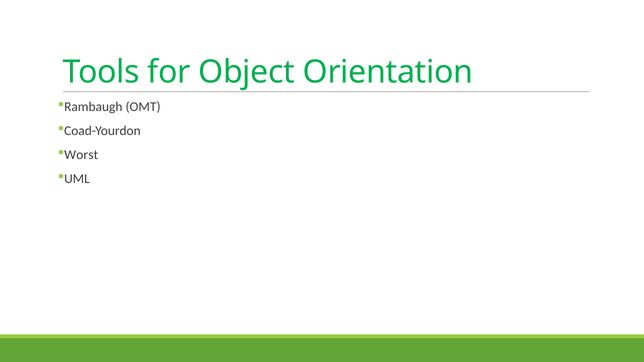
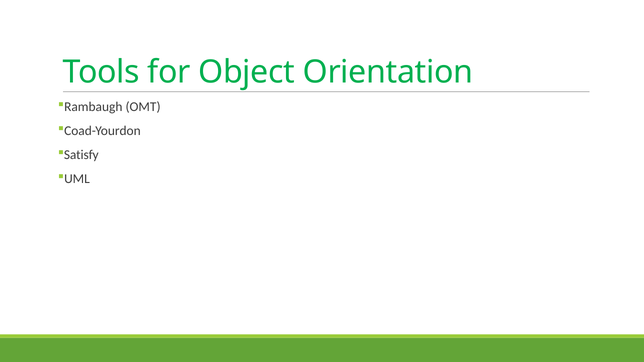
Worst: Worst -> Satisfy (81, 155)
